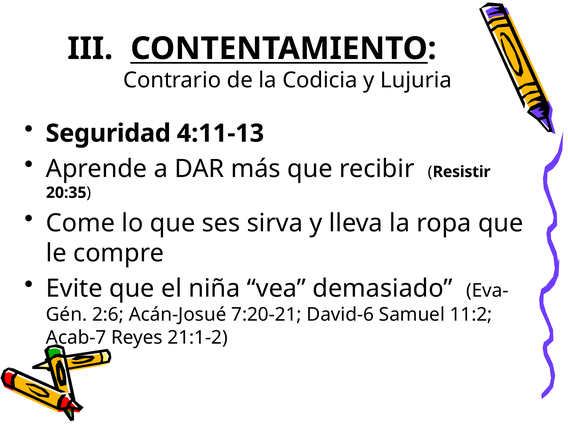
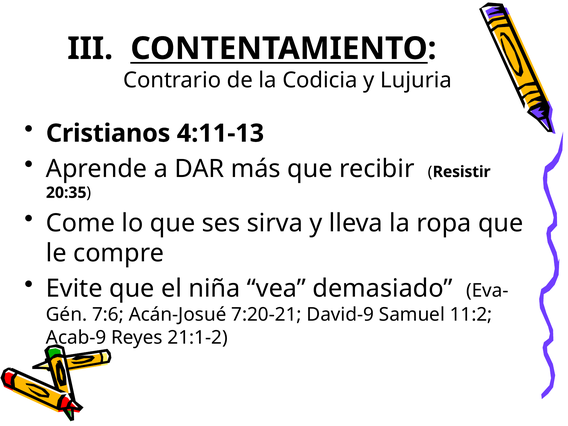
Seguridad: Seguridad -> Cristianos (108, 133)
2:6: 2:6 -> 7:6 (108, 315)
David-6: David-6 -> David-9 (340, 315)
Acab-7: Acab-7 -> Acab-9 (76, 337)
